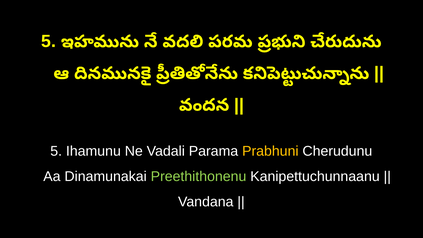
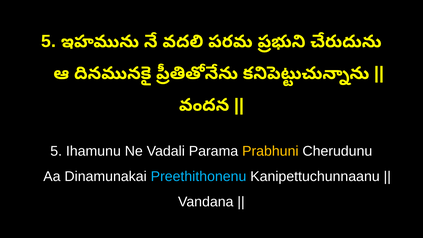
Preethithonenu colour: light green -> light blue (199, 177)
